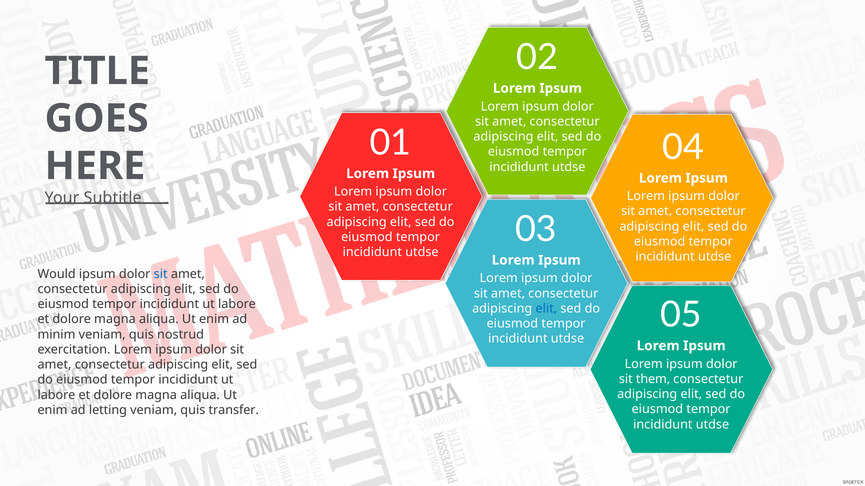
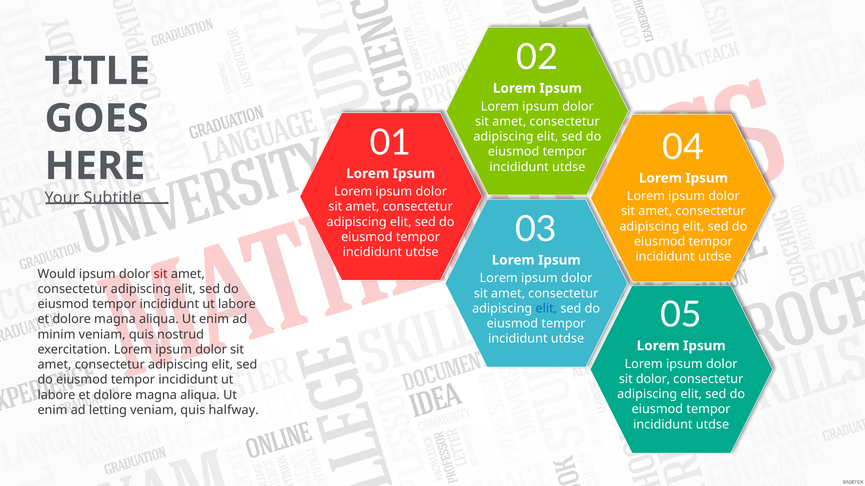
sit colour: blue -> red (161, 274)
sit them: them -> dolor (653, 379)
transfer: transfer -> halfway (234, 410)
